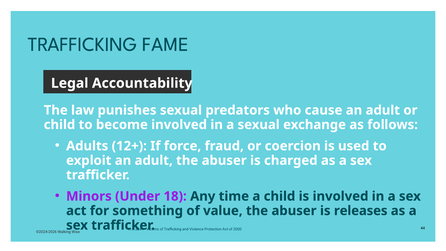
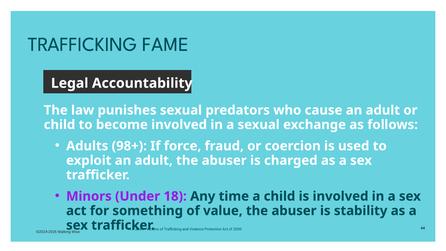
12+: 12+ -> 98+ (129, 146)
releases: releases -> stability (361, 211)
